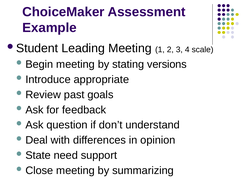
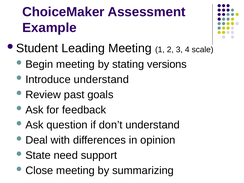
Introduce appropriate: appropriate -> understand (101, 79)
